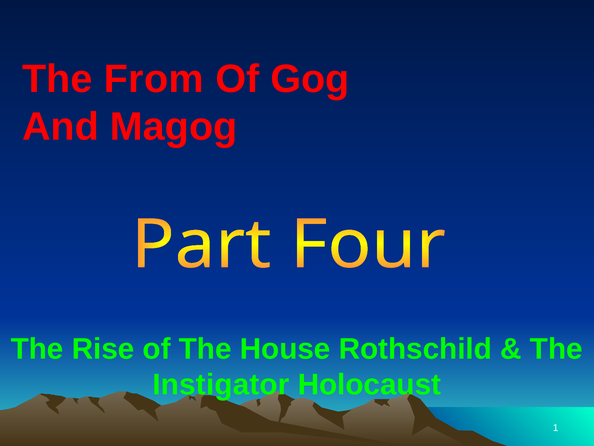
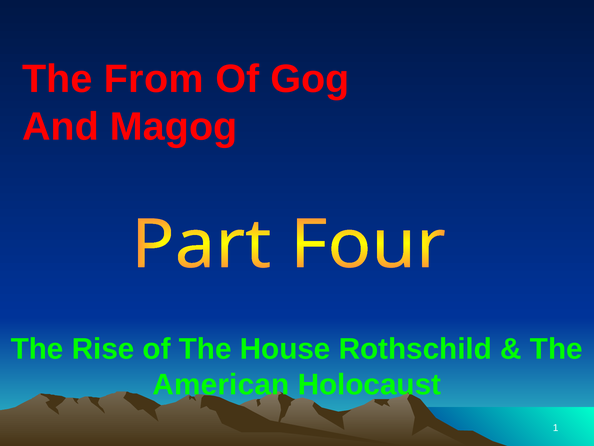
Instigator: Instigator -> American (221, 384)
